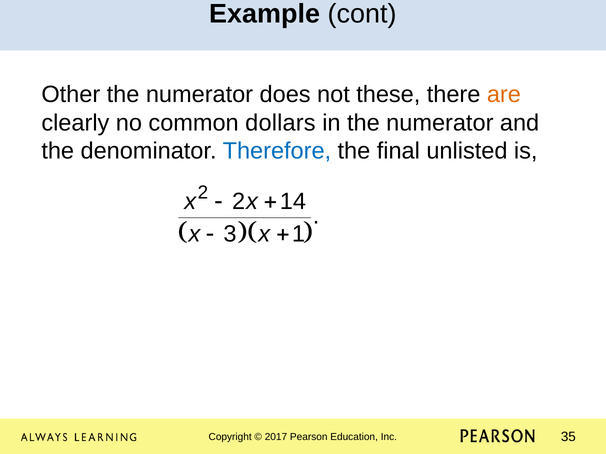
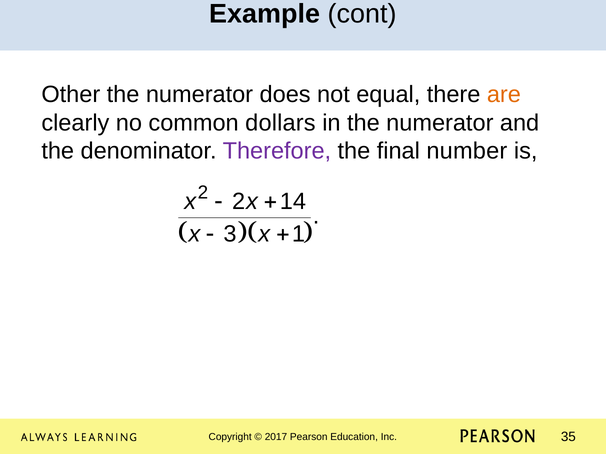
these: these -> equal (388, 95)
Therefore colour: blue -> purple (277, 151)
unlisted: unlisted -> number (467, 151)
